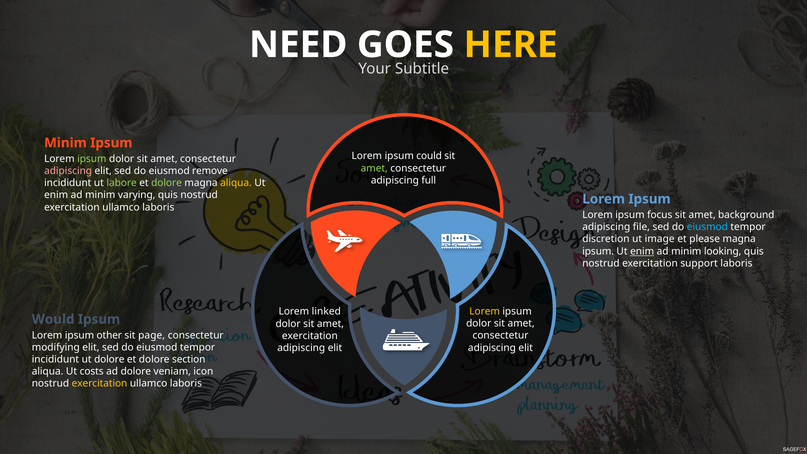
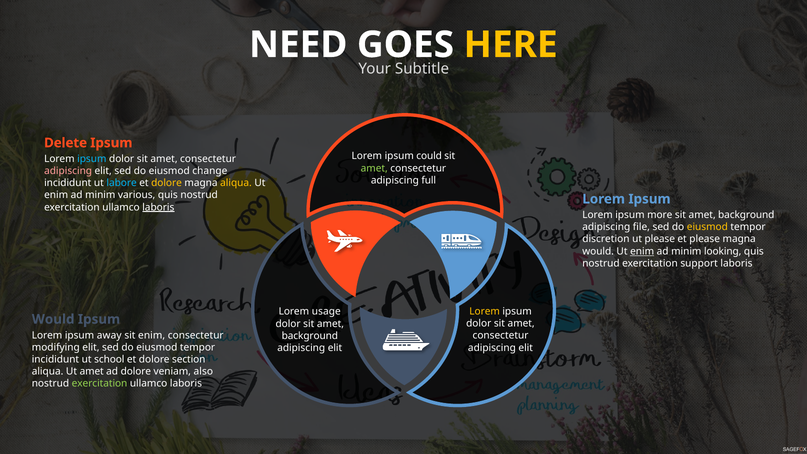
Minim: Minim -> Delete (66, 143)
ipsum colour: light green -> light blue (92, 159)
remove: remove -> change (210, 171)
labore colour: light green -> light blue (122, 183)
dolore colour: light green -> yellow (167, 183)
varying: varying -> various (137, 195)
laboris underline: none -> present (158, 207)
focus: focus -> more (660, 215)
eiusmod colour: light blue -> yellow (707, 227)
ut image: image -> please (660, 239)
ipsum: ipsum -> would (598, 251)
linked: linked -> usage (326, 312)
other: other -> away (109, 335)
sit page: page -> enim (152, 335)
exercitation: exercitation -> background (310, 336)
ut dolore: dolore -> school (109, 359)
Ut costs: costs -> amet (92, 371)
icon: icon -> also (203, 371)
exercitation colour: yellow -> light green (100, 384)
